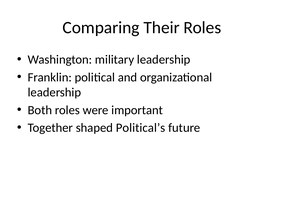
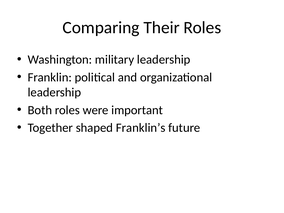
Political’s: Political’s -> Franklin’s (141, 128)
